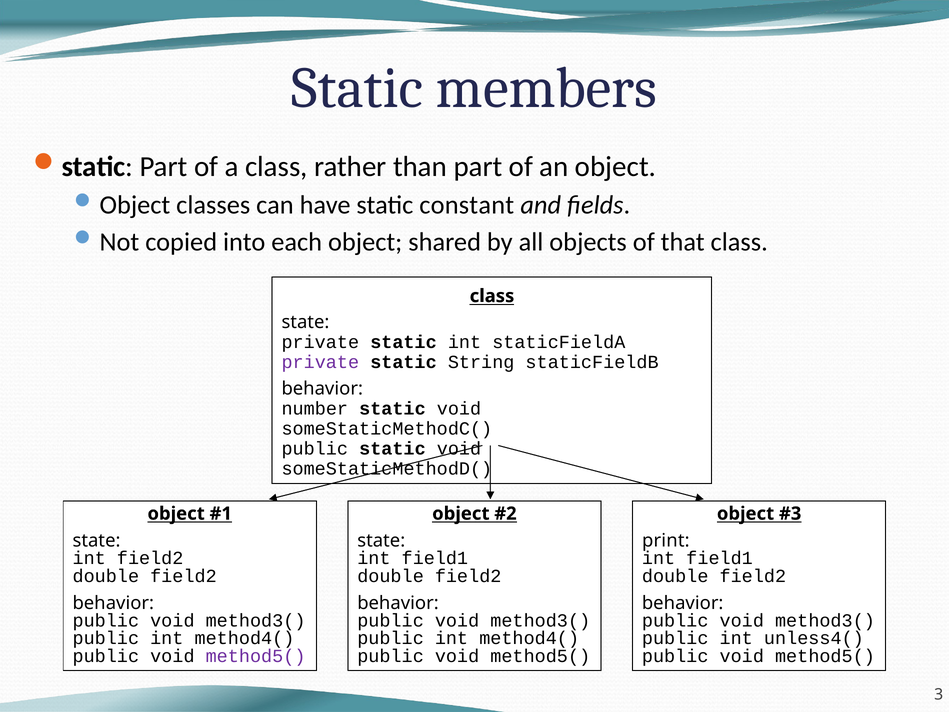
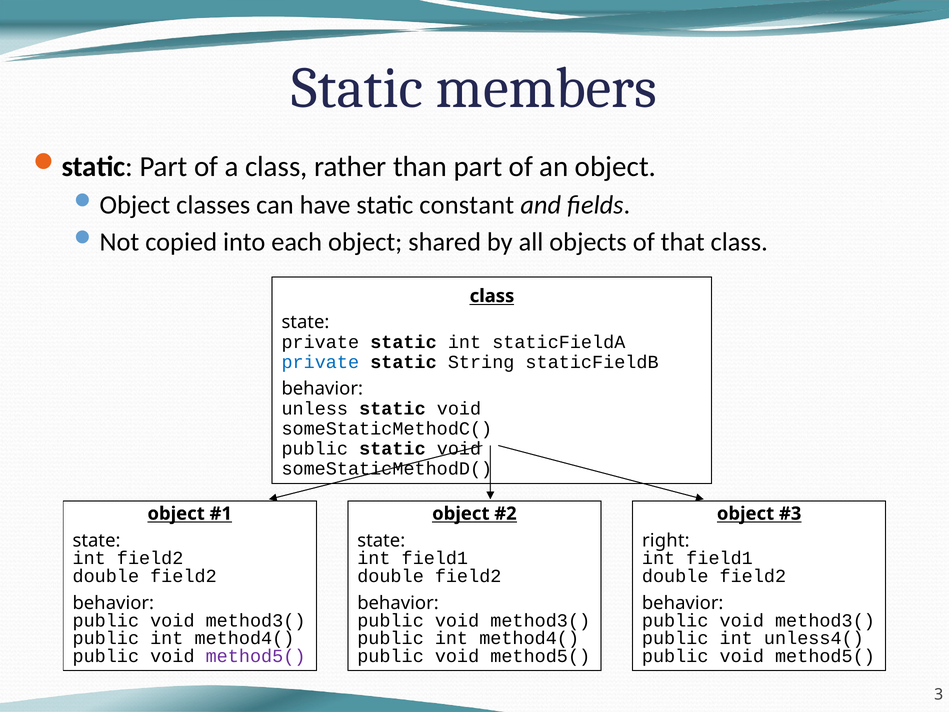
private colour: purple -> blue (320, 362)
number: number -> unless (315, 409)
print: print -> right (666, 540)
